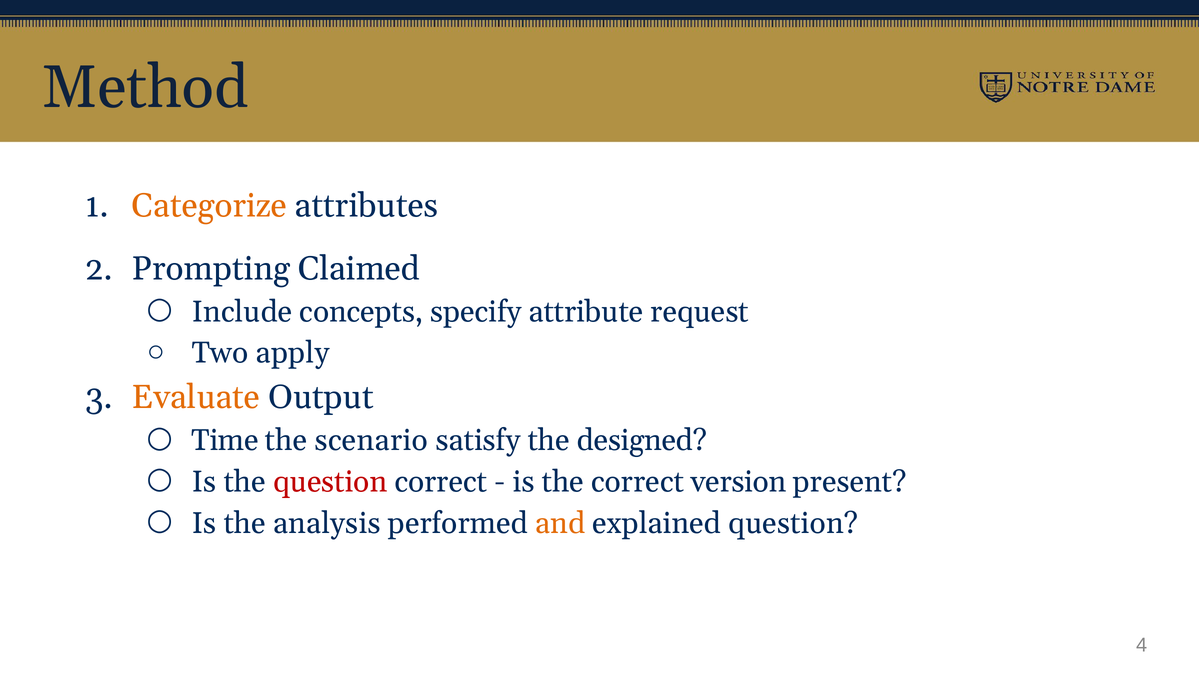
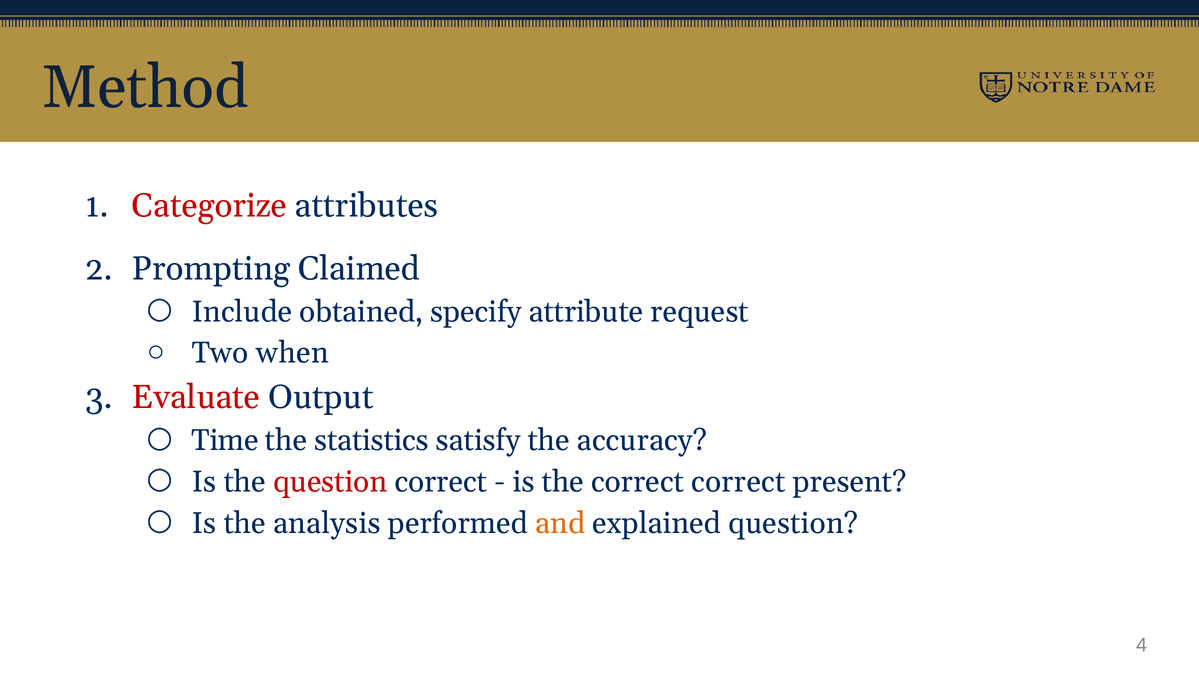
Categorize colour: orange -> red (209, 206)
concepts: concepts -> obtained (361, 311)
apply: apply -> when (292, 353)
Evaluate colour: orange -> red (196, 397)
scenario: scenario -> statistics (372, 440)
designed: designed -> accuracy (642, 440)
correct version: version -> correct (738, 481)
